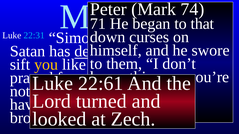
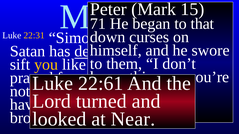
74: 74 -> 15 (192, 9)
22:31 colour: light blue -> yellow (34, 35)
Zech: Zech -> Near (133, 119)
